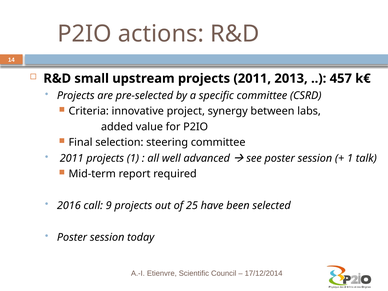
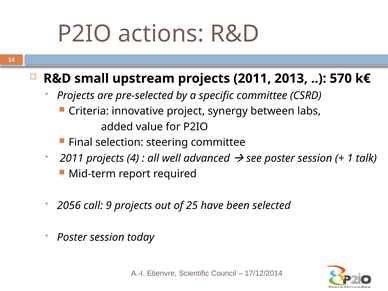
457: 457 -> 570 (341, 78)
projects 1: 1 -> 4 (133, 158)
2016: 2016 -> 2056 (69, 205)
